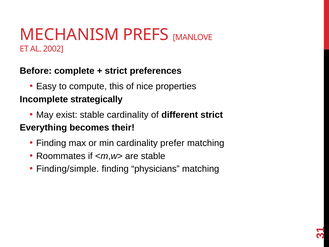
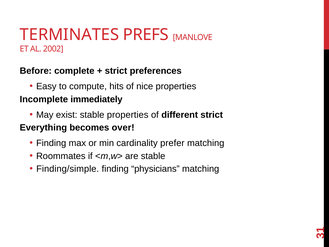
MECHANISM: MECHANISM -> TERMINATES (69, 35)
this: this -> hits (117, 86)
strategically: strategically -> immediately (96, 99)
stable cardinality: cardinality -> properties (128, 115)
their: their -> over (123, 128)
